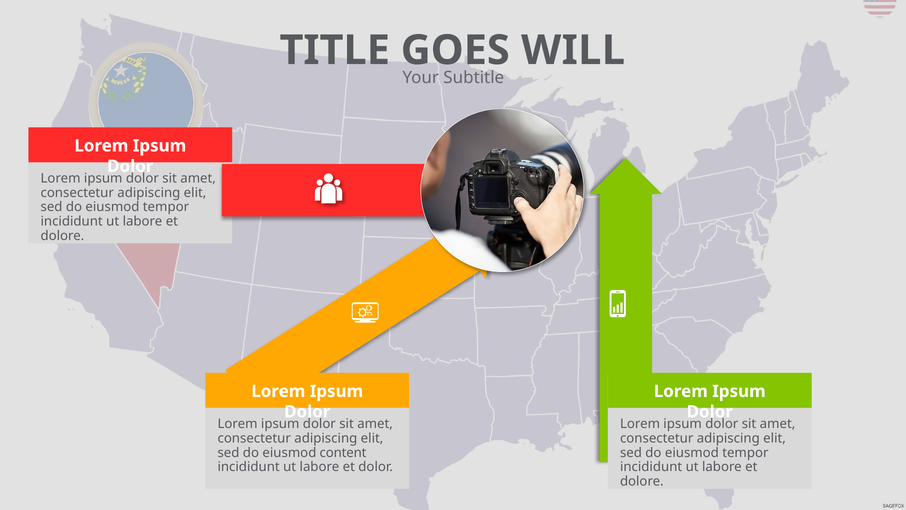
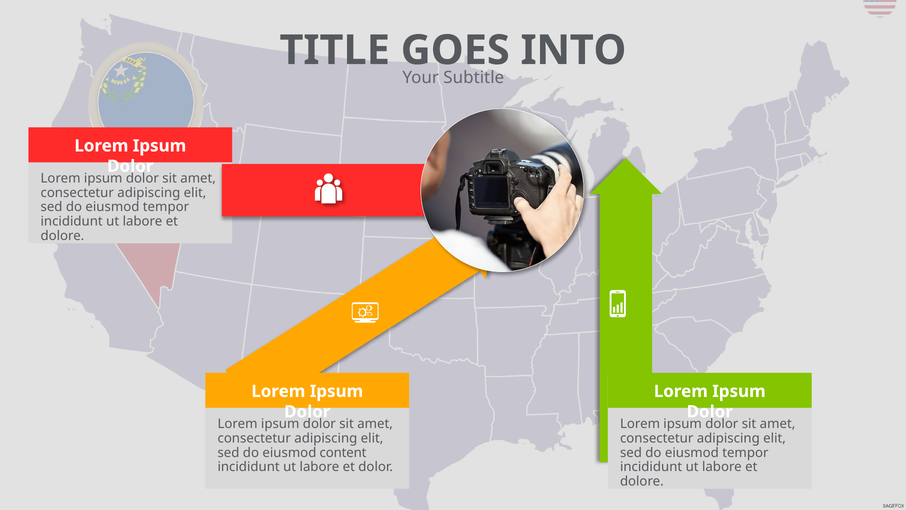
WILL: WILL -> INTO (573, 50)
